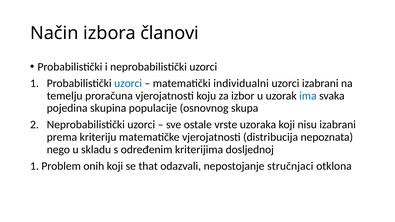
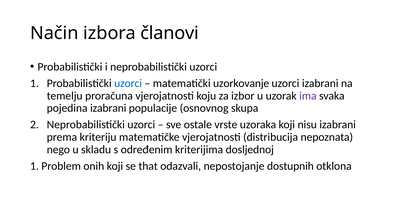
individualni: individualni -> uzorkovanje (241, 83)
ima colour: blue -> purple (308, 96)
pojedina skupina: skupina -> izabrani (108, 108)
stručnjaci: stručnjaci -> dostupnih (290, 166)
